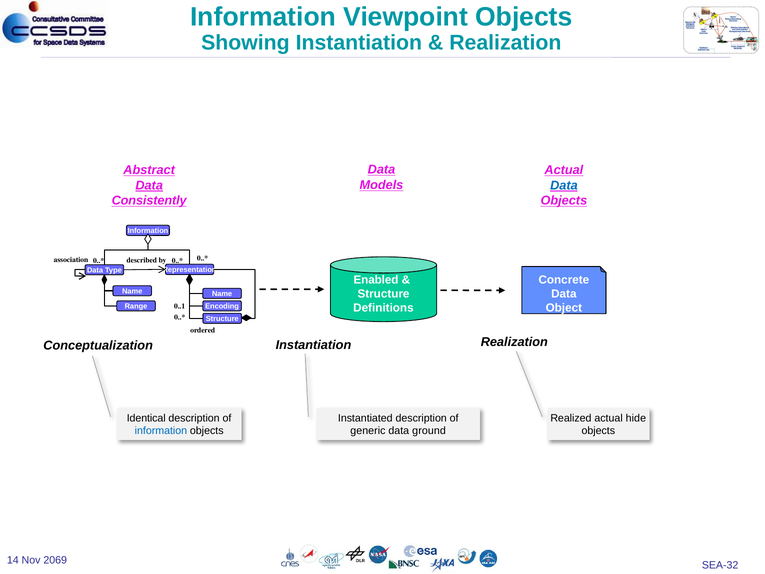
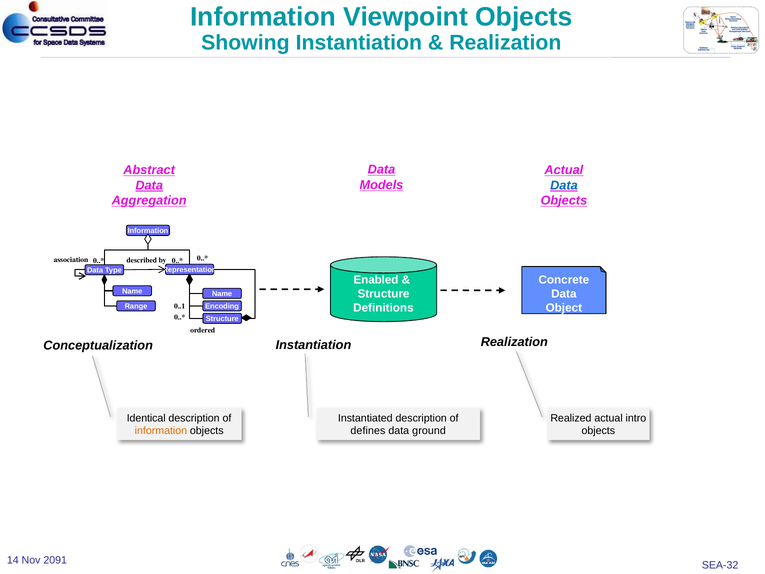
Consistently: Consistently -> Aggregation (149, 201)
hide: hide -> intro (636, 418)
information colour: blue -> orange (161, 431)
generic: generic -> defines (368, 431)
2069: 2069 -> 2091 (55, 560)
